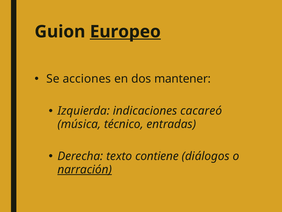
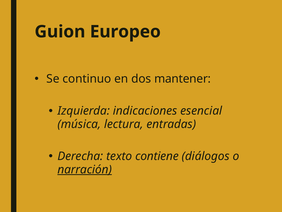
Europeo underline: present -> none (125, 32)
acciones: acciones -> continuo (87, 79)
cacareó: cacareó -> esencial (201, 111)
técnico: técnico -> lectura (124, 124)
